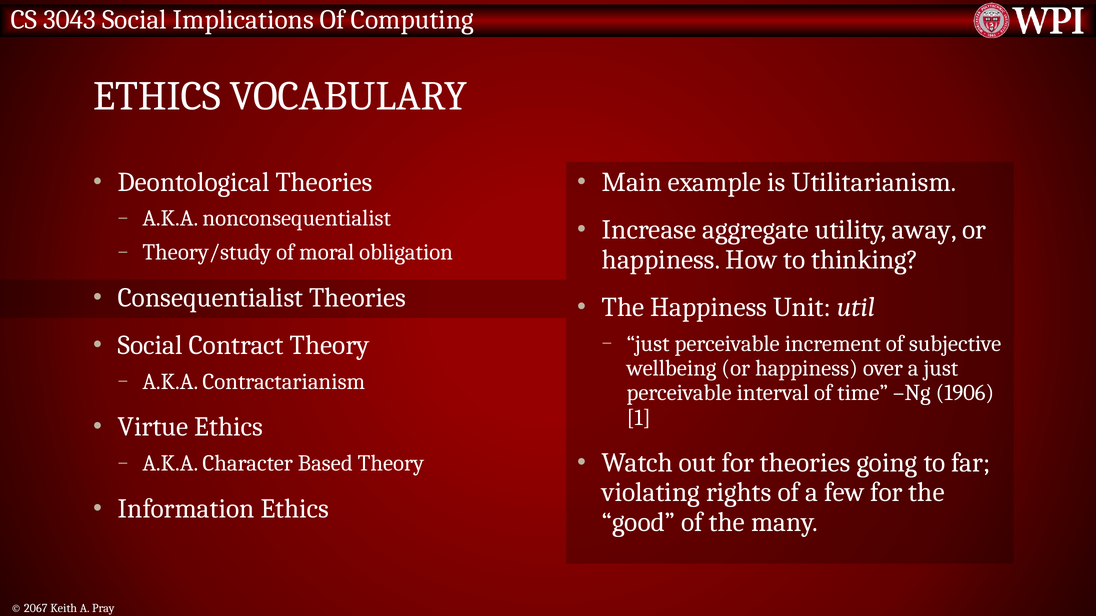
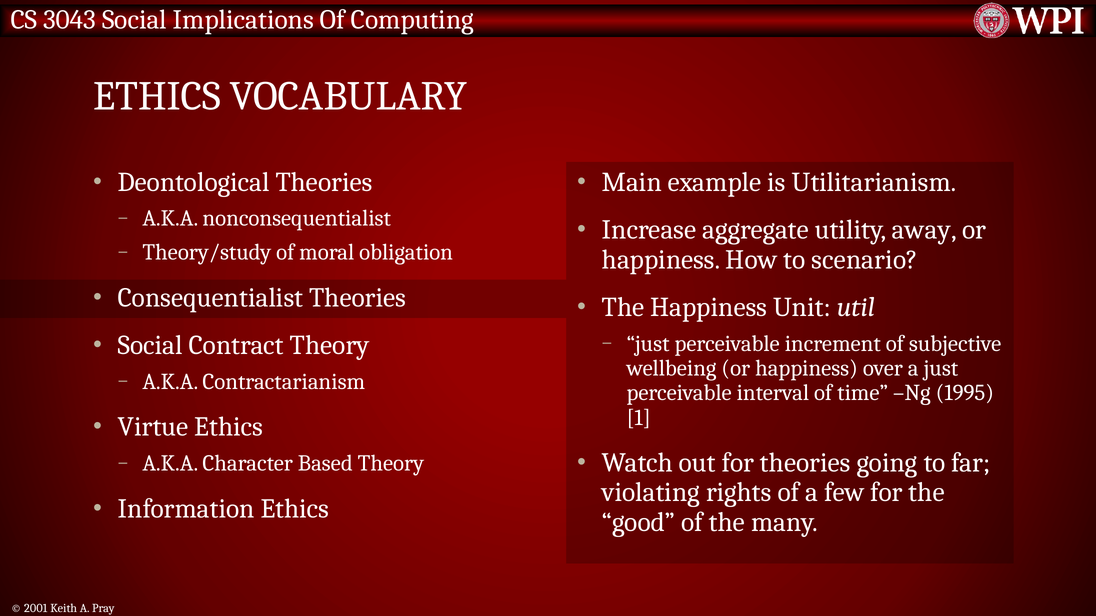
thinking: thinking -> scenario (865, 260)
1906: 1906 -> 1995 (965, 393)
2067: 2067 -> 2001 (36, 609)
